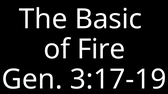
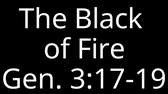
Basic: Basic -> Black (108, 19)
